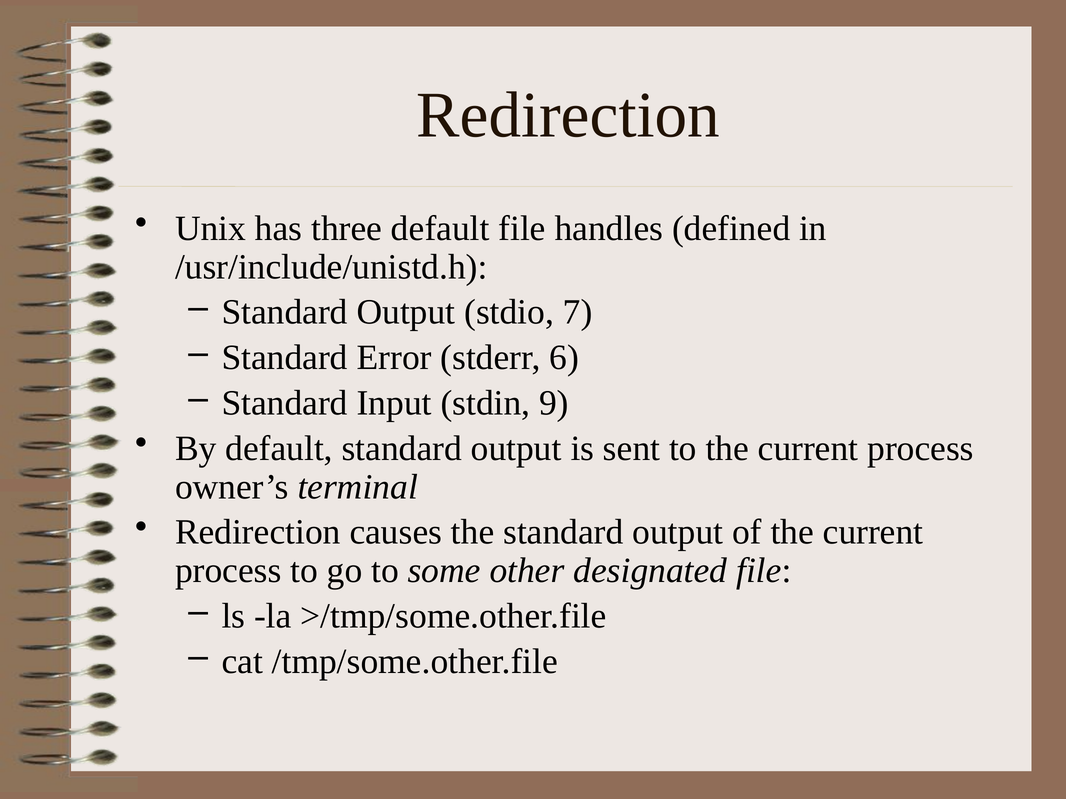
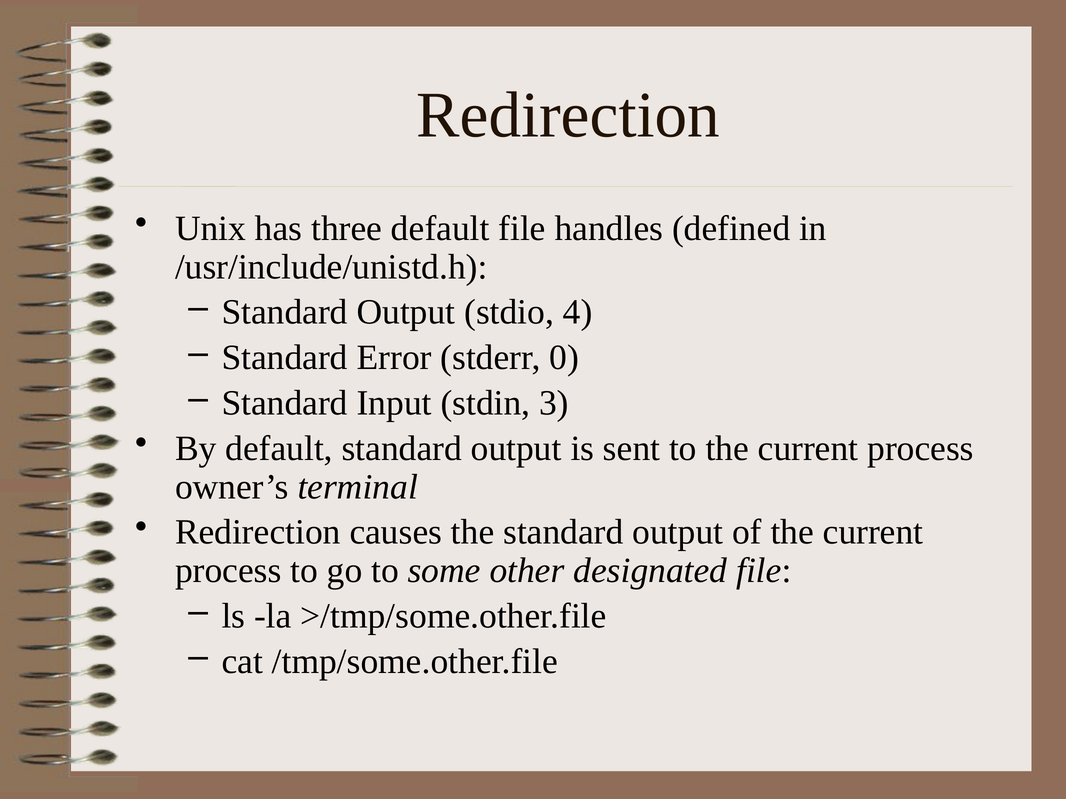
7: 7 -> 4 (578, 312)
6: 6 -> 0 (564, 358)
9: 9 -> 3 (554, 403)
